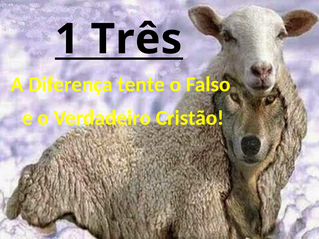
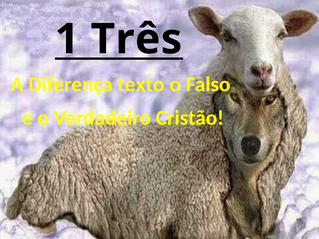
tente: tente -> texto (141, 84)
